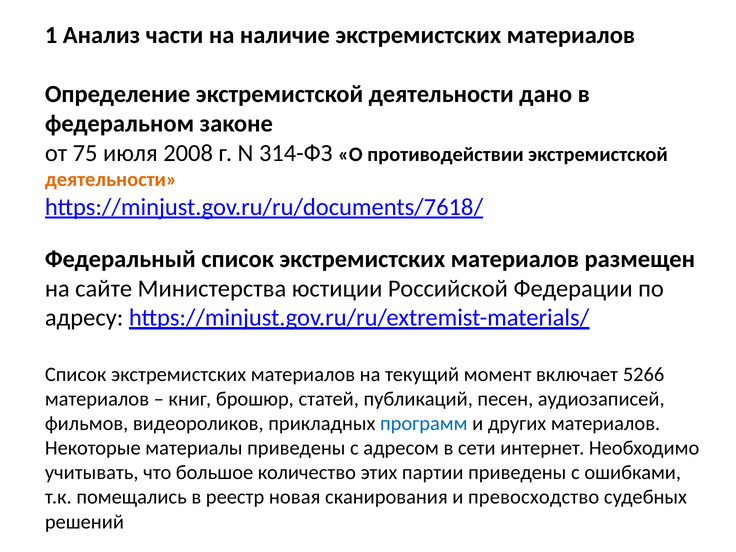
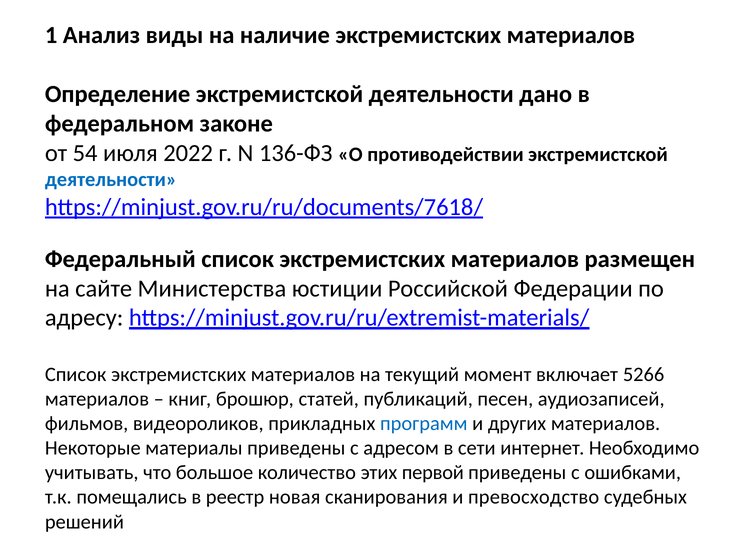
части: части -> виды (175, 35)
75: 75 -> 54 (85, 153)
2008: 2008 -> 2022 (188, 153)
314-ФЗ: 314-ФЗ -> 136-ФЗ (296, 153)
деятельности colour: orange -> blue (111, 180)
партии: партии -> первой (433, 473)
